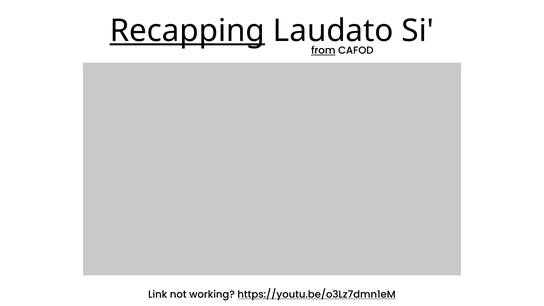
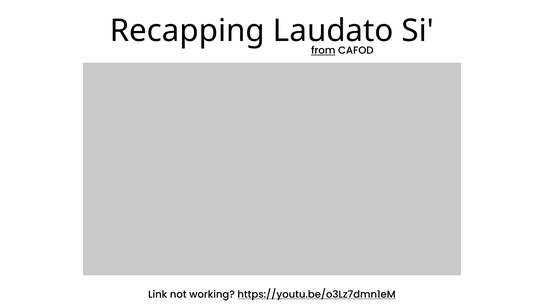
Recapping underline: present -> none (187, 31)
